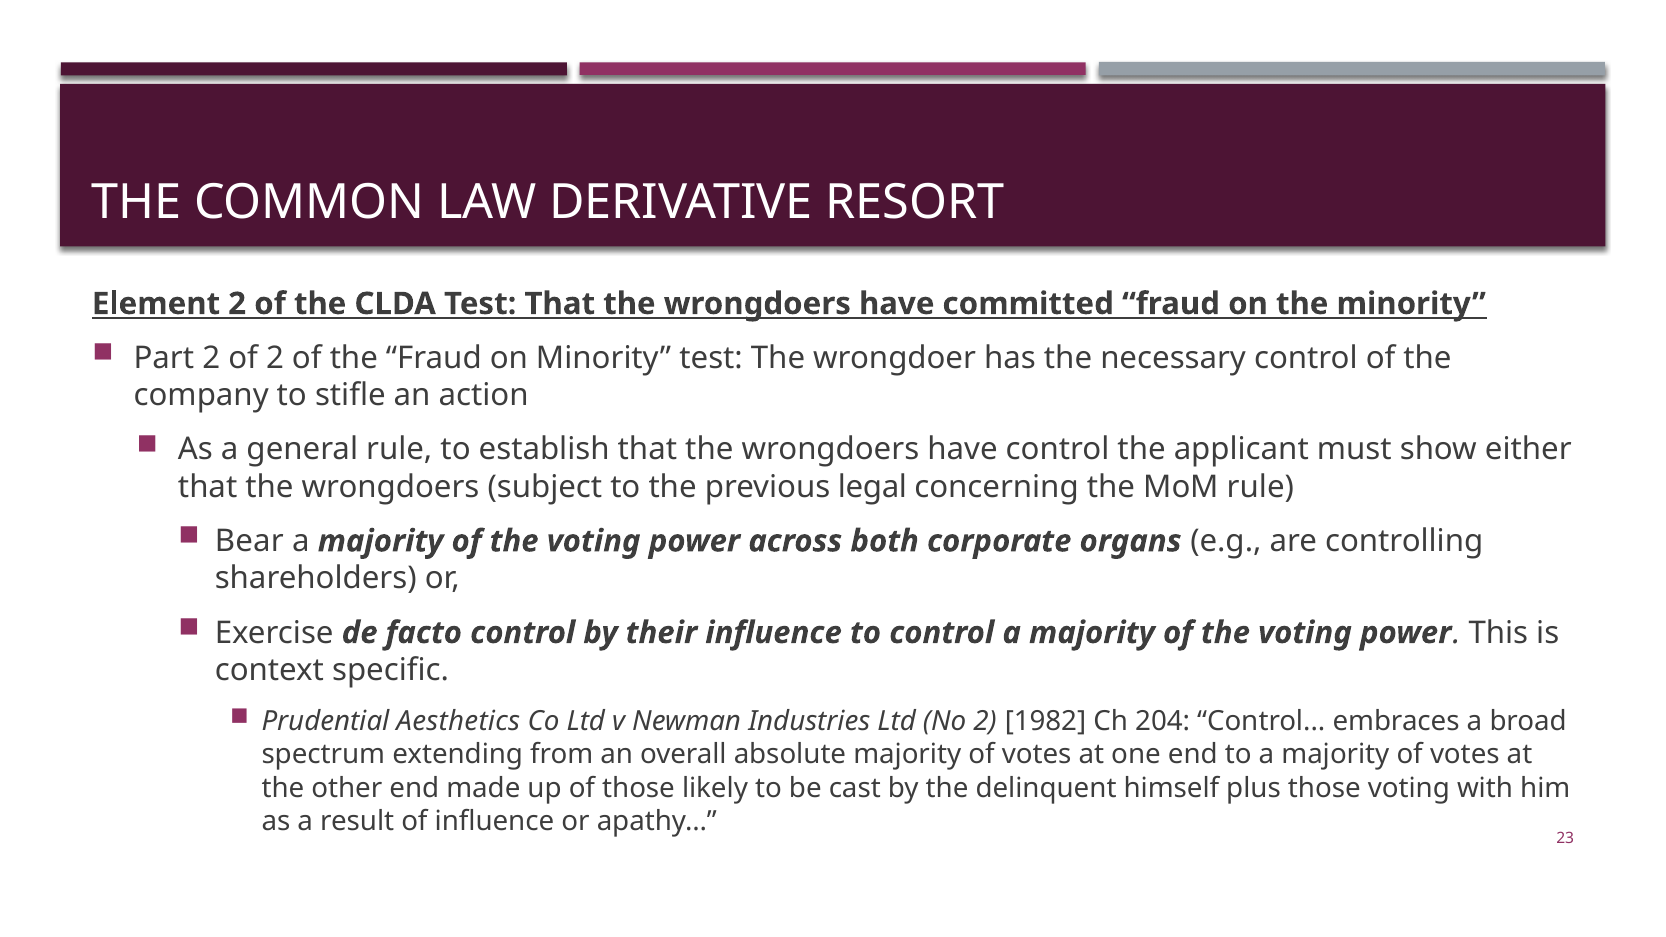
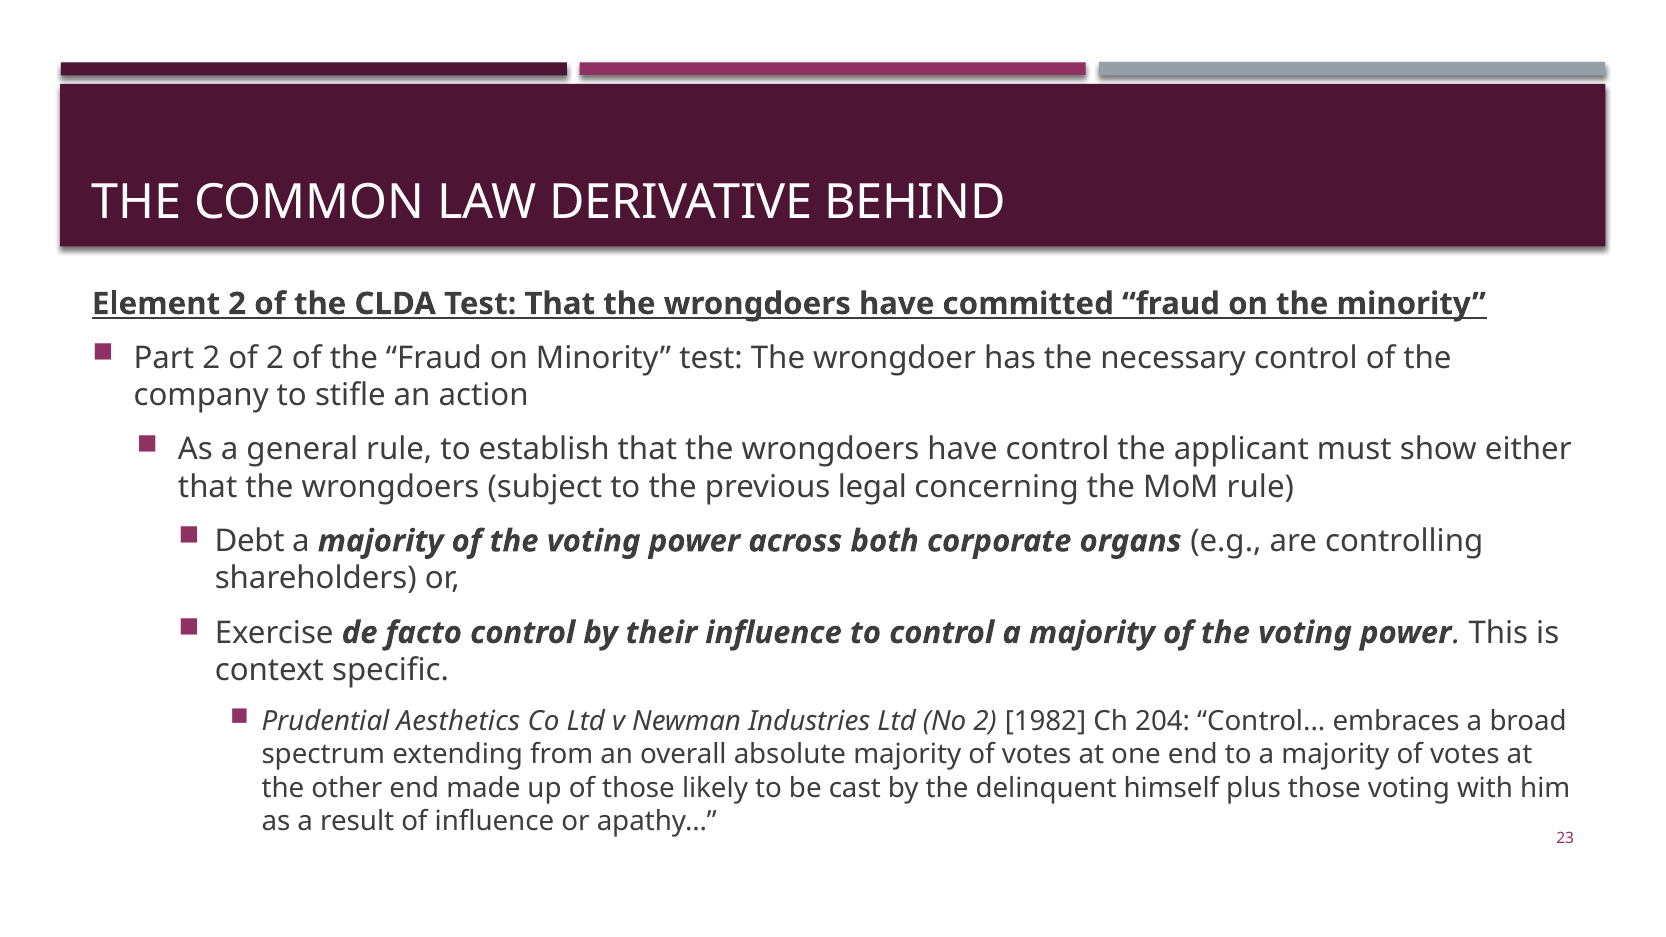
RESORT: RESORT -> BEHIND (915, 202)
Bear: Bear -> Debt (250, 541)
